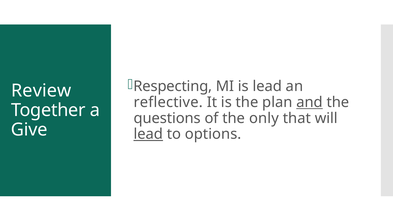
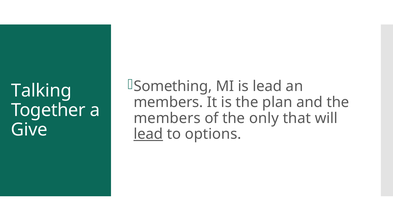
Respecting: Respecting -> Something (173, 86)
Review: Review -> Talking (41, 91)
reflective: reflective -> members (168, 102)
and underline: present -> none (310, 102)
questions: questions -> members (167, 118)
